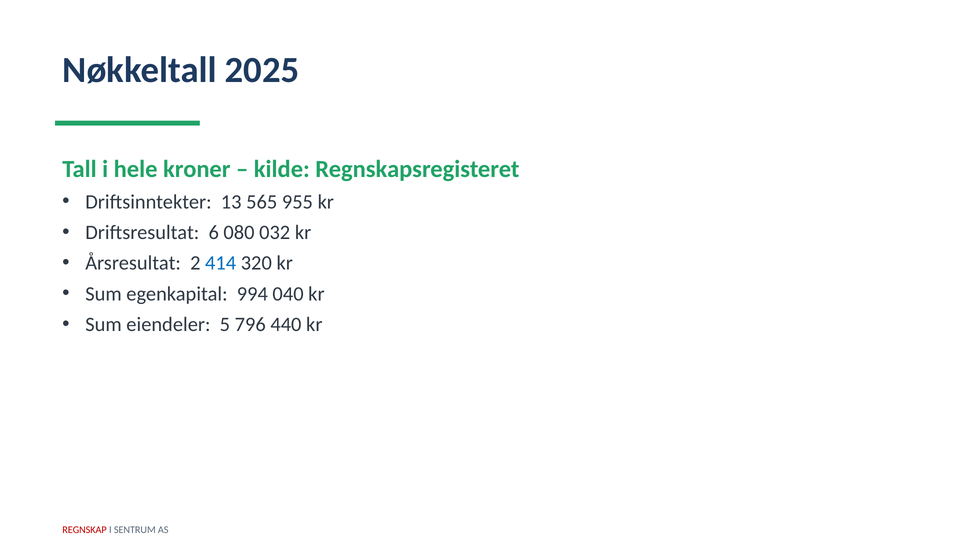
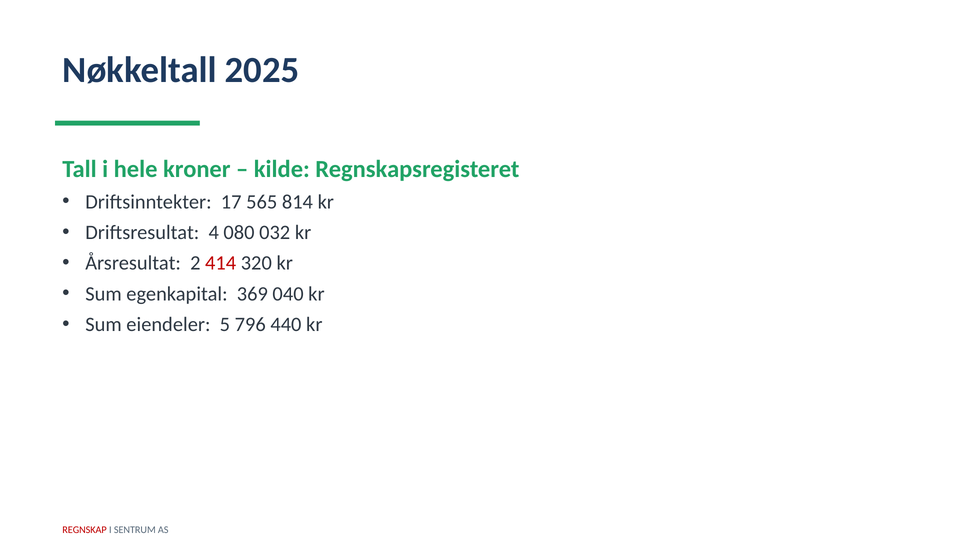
13: 13 -> 17 (231, 202)
955: 955 -> 814 (297, 202)
6: 6 -> 4 (214, 232)
414 colour: blue -> red (221, 263)
994: 994 -> 369 (252, 293)
